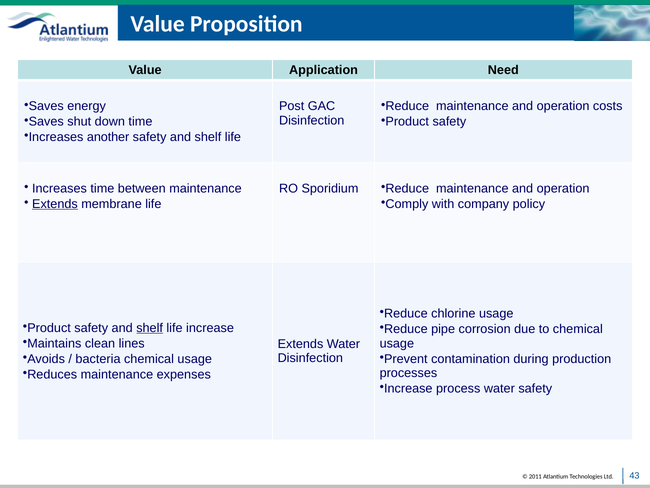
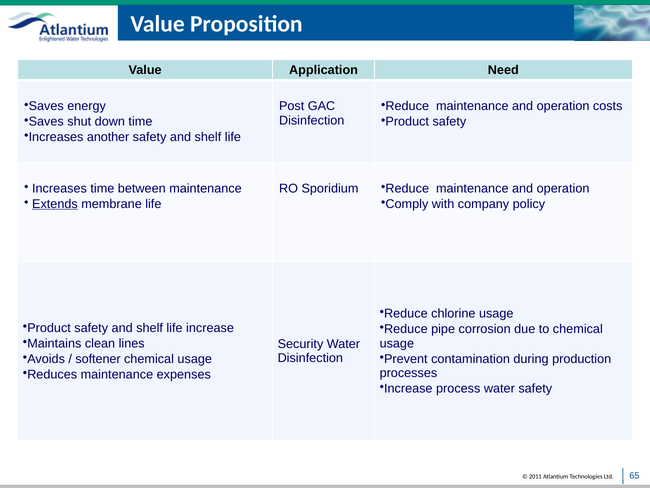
shelf underline: present -> none (150, 328)
Extends: Extends -> Security (300, 344)
bacteria: bacteria -> softener (98, 358)
43: 43 -> 65 (634, 475)
